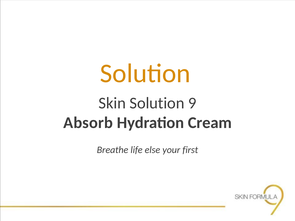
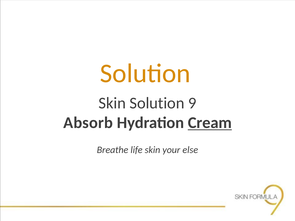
Cream underline: none -> present (210, 123)
life else: else -> skin (152, 150)
first: first -> else (190, 150)
